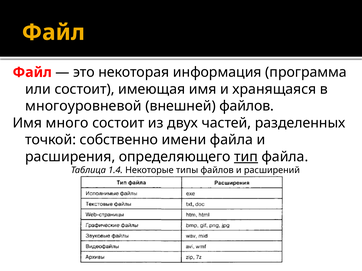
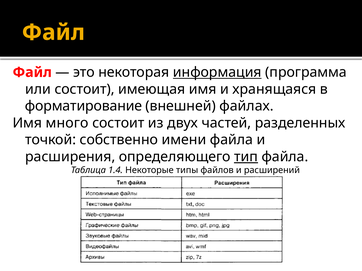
информация underline: none -> present (217, 72)
многоуровневой: многоуровневой -> форматирование (84, 106)
внешней файлов: файлов -> файлах (247, 106)
